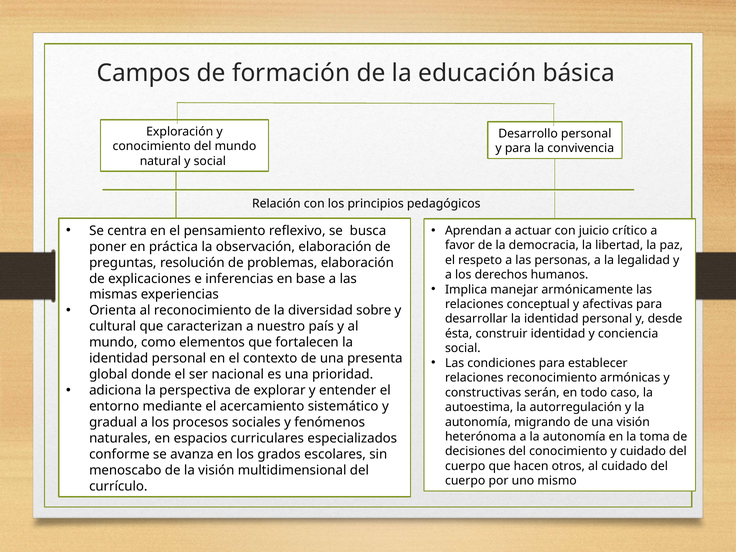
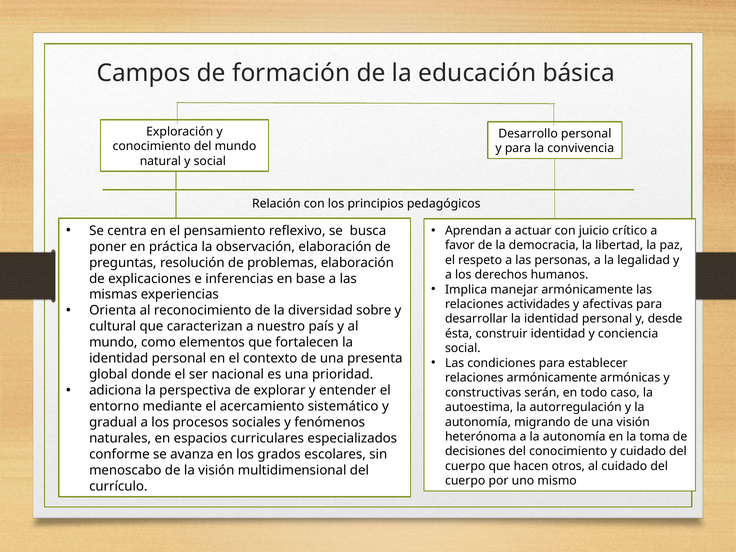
conceptual: conceptual -> actividades (538, 304)
relaciones reconocimiento: reconocimiento -> armónicamente (552, 378)
